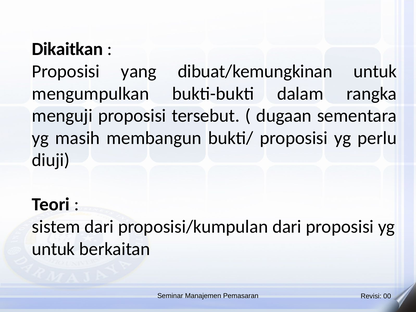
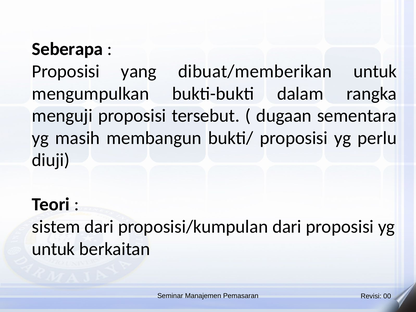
Dikaitkan: Dikaitkan -> Seberapa (67, 49)
dibuat/kemungkinan: dibuat/kemungkinan -> dibuat/memberikan (255, 71)
